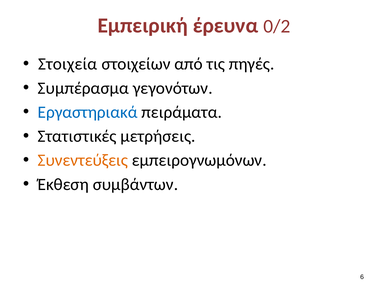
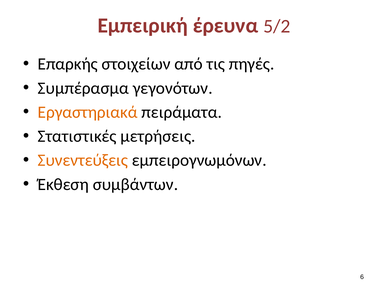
0/2: 0/2 -> 5/2 (277, 26)
Στοιχεία: Στοιχεία -> Επαρκής (68, 64)
Εργαστηριακά colour: blue -> orange (88, 112)
